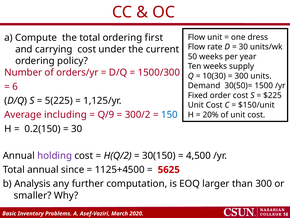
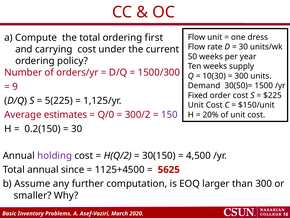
6: 6 -> 9 (15, 86)
including: including -> estimates (66, 114)
Q/9: Q/9 -> Q/0 (106, 114)
150 colour: blue -> purple (169, 114)
Analysis: Analysis -> Assume (32, 183)
